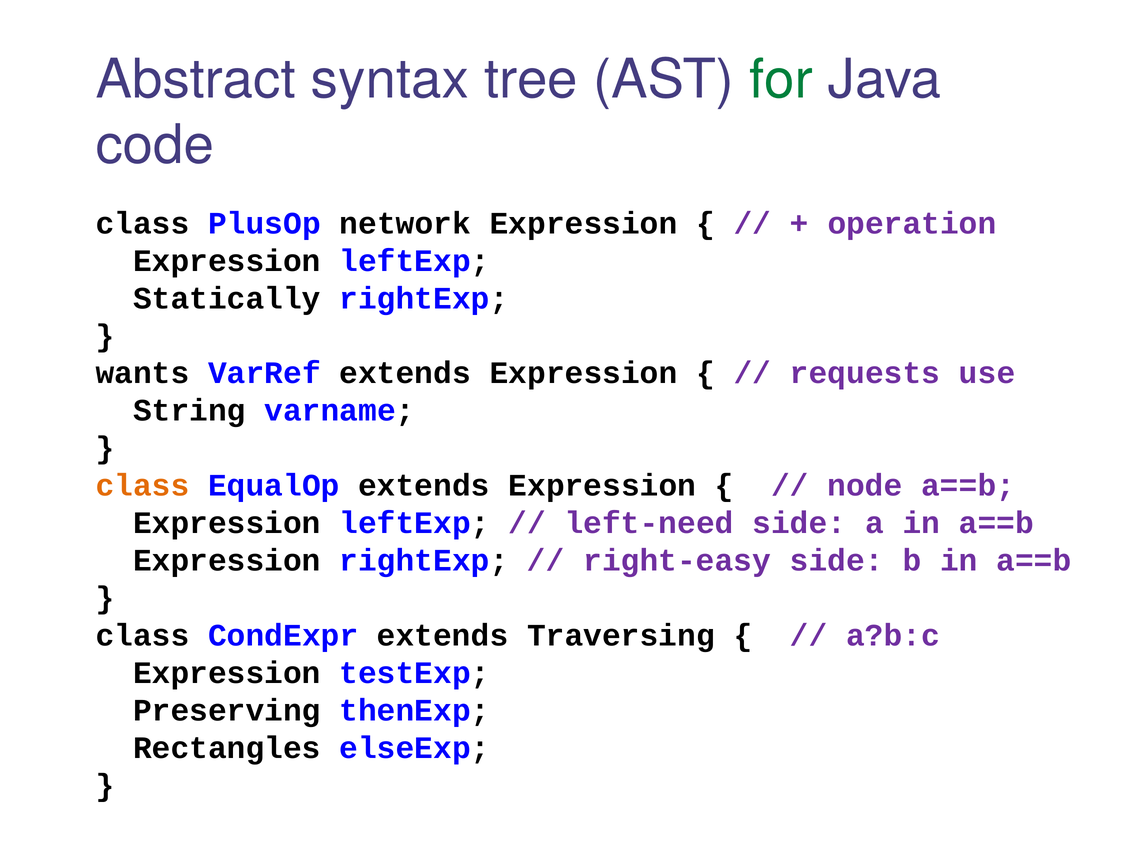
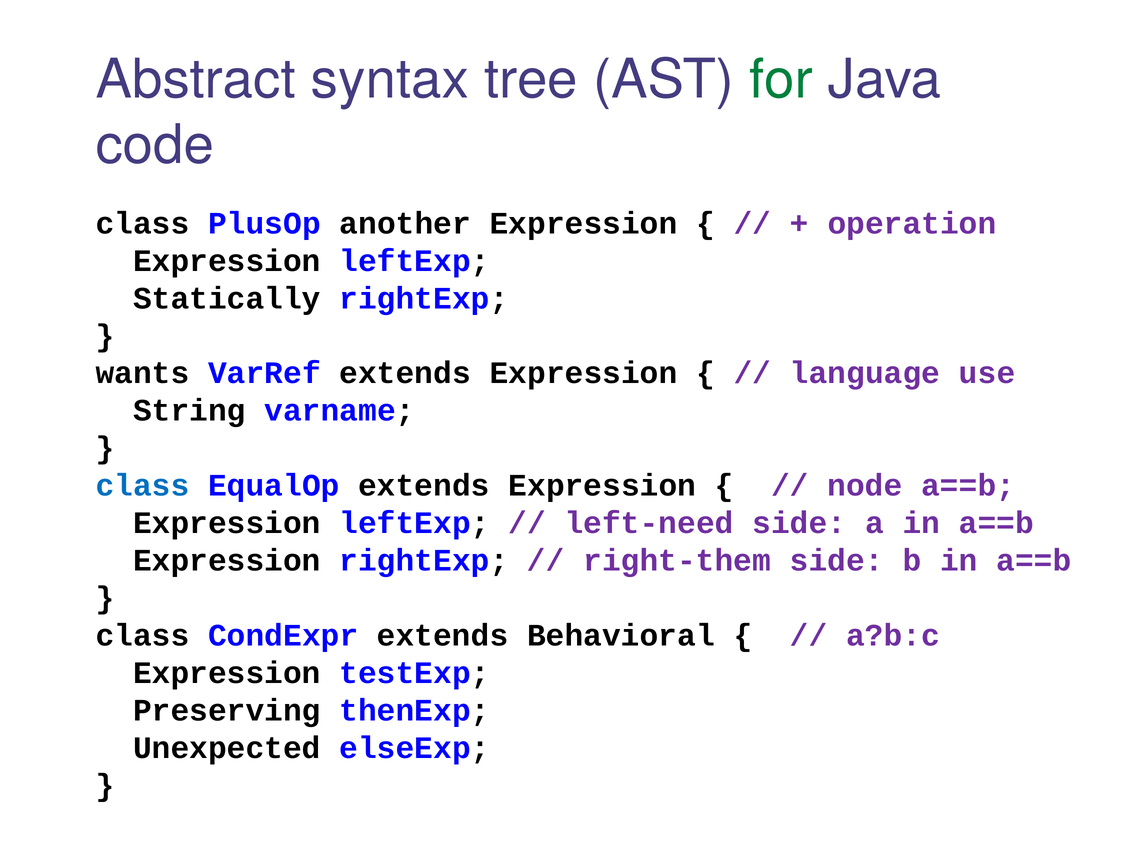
network: network -> another (405, 223)
requests: requests -> language (865, 373)
class colour: orange -> blue (142, 486)
right-easy: right-easy -> right-them (677, 561)
Traversing: Traversing -> Behavioral (621, 636)
Rectangles: Rectangles -> Unexpected (227, 748)
